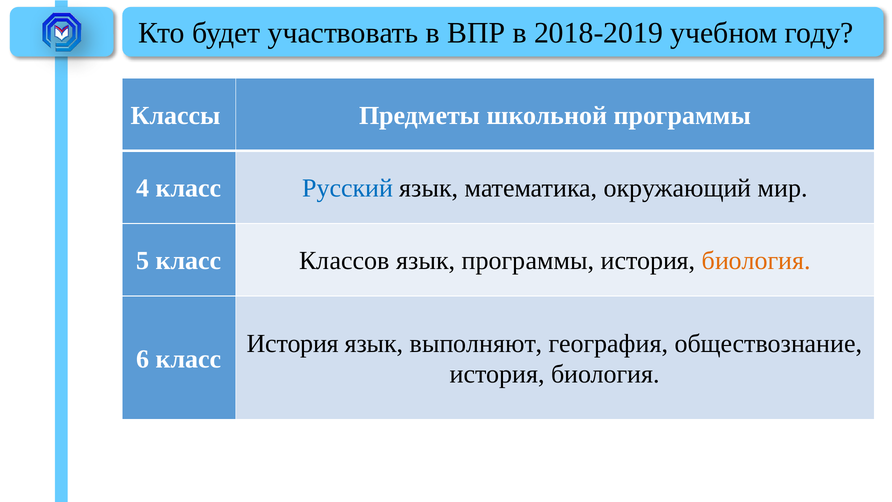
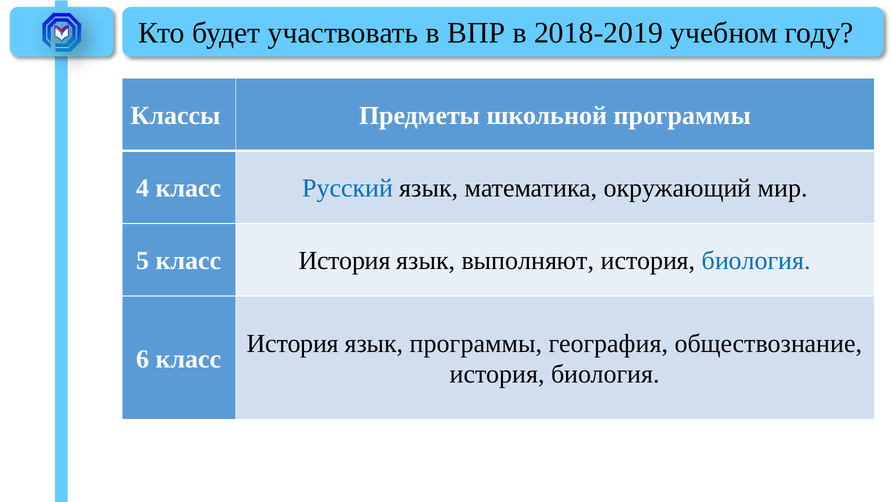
5 класс Классов: Классов -> История (345, 261)
язык программы: программы -> выполняют (528, 261)
биология colour: orange -> blue (756, 261)
язык выполняют: выполняют -> программы (476, 343)
